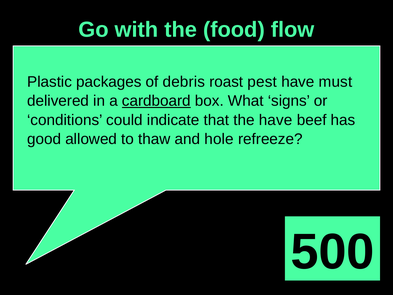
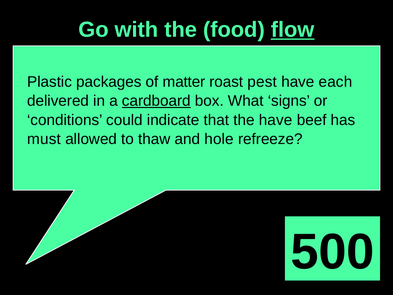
flow underline: none -> present (293, 30)
debris: debris -> matter (184, 82)
must: must -> each (335, 82)
good: good -> must (44, 139)
